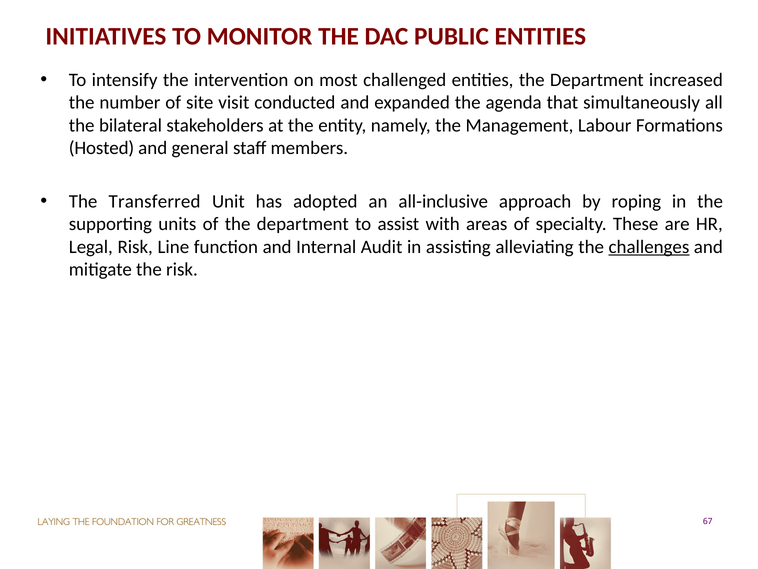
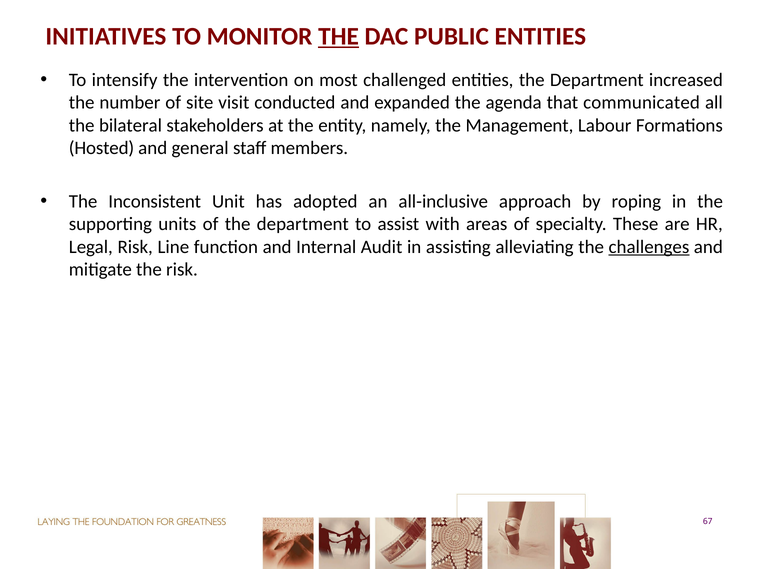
THE underline: none -> present (339, 36)
simultaneously: simultaneously -> communicated (642, 103)
Transferred: Transferred -> Inconsistent (155, 201)
